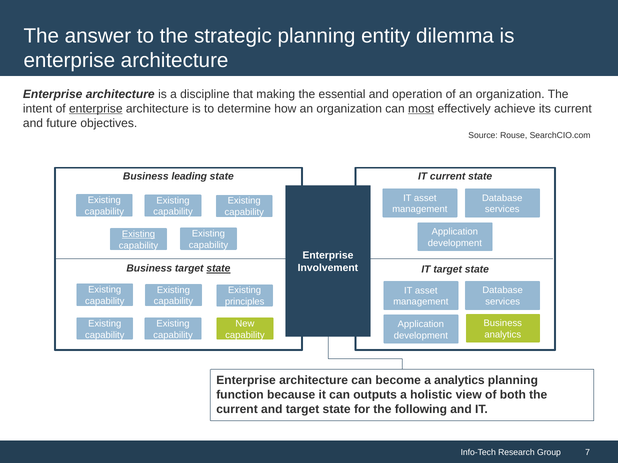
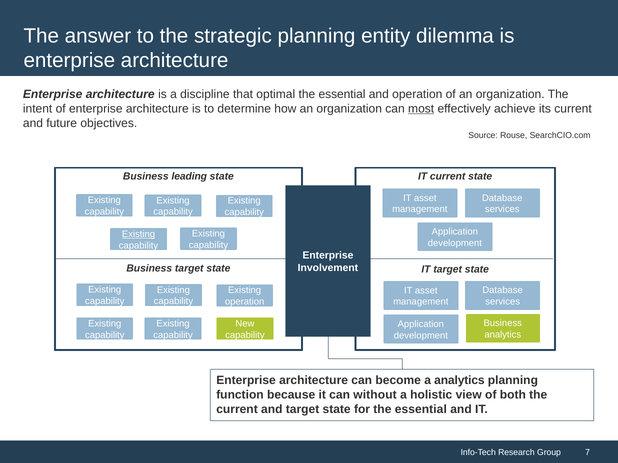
making: making -> optimal (276, 94)
enterprise underline: present -> none (96, 109)
state underline: present -> none (218, 269)
principles: principles -> operation (245, 302)
outputs: outputs -> without (375, 395)
for the following: following -> essential (421, 410)
